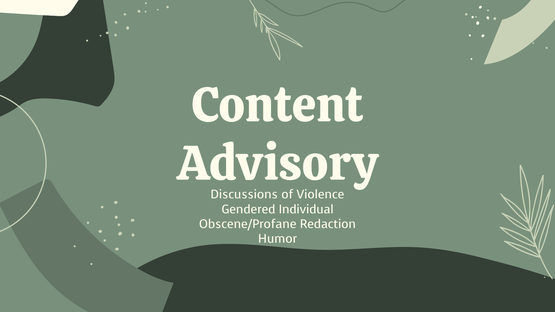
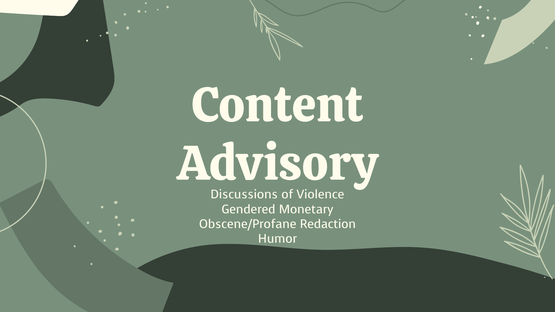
Individual: Individual -> Monetary (306, 209)
